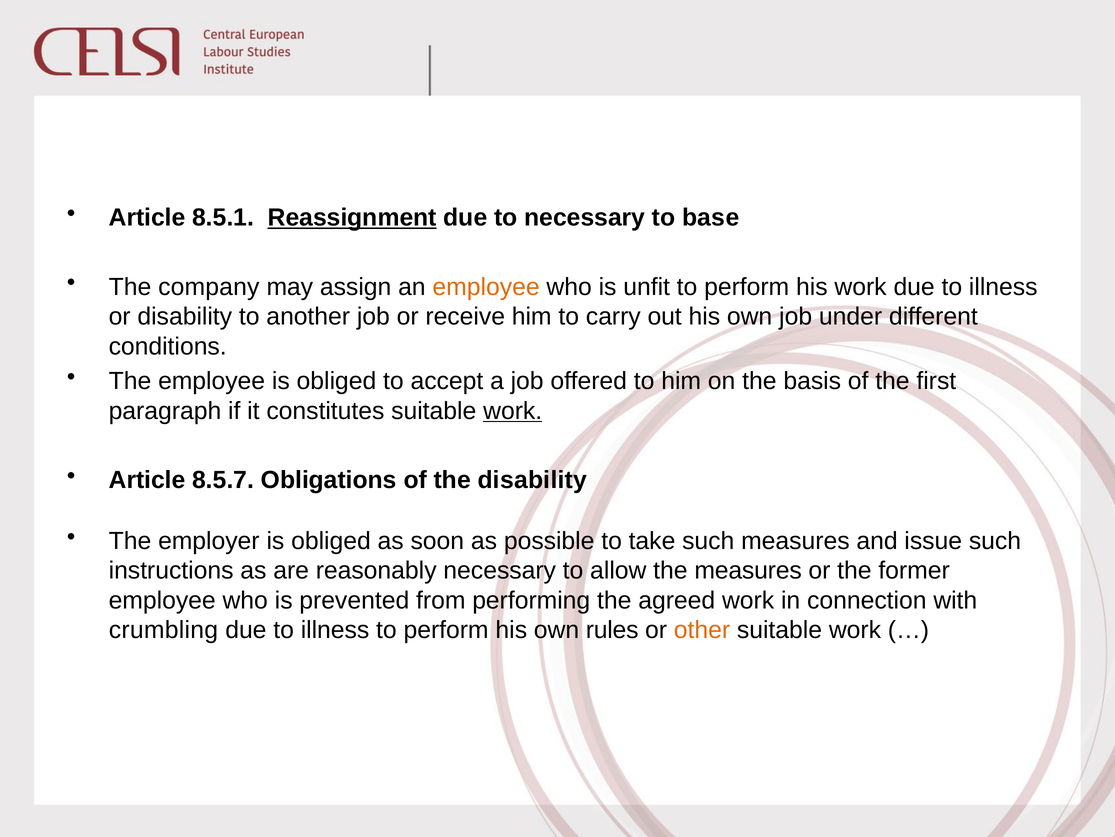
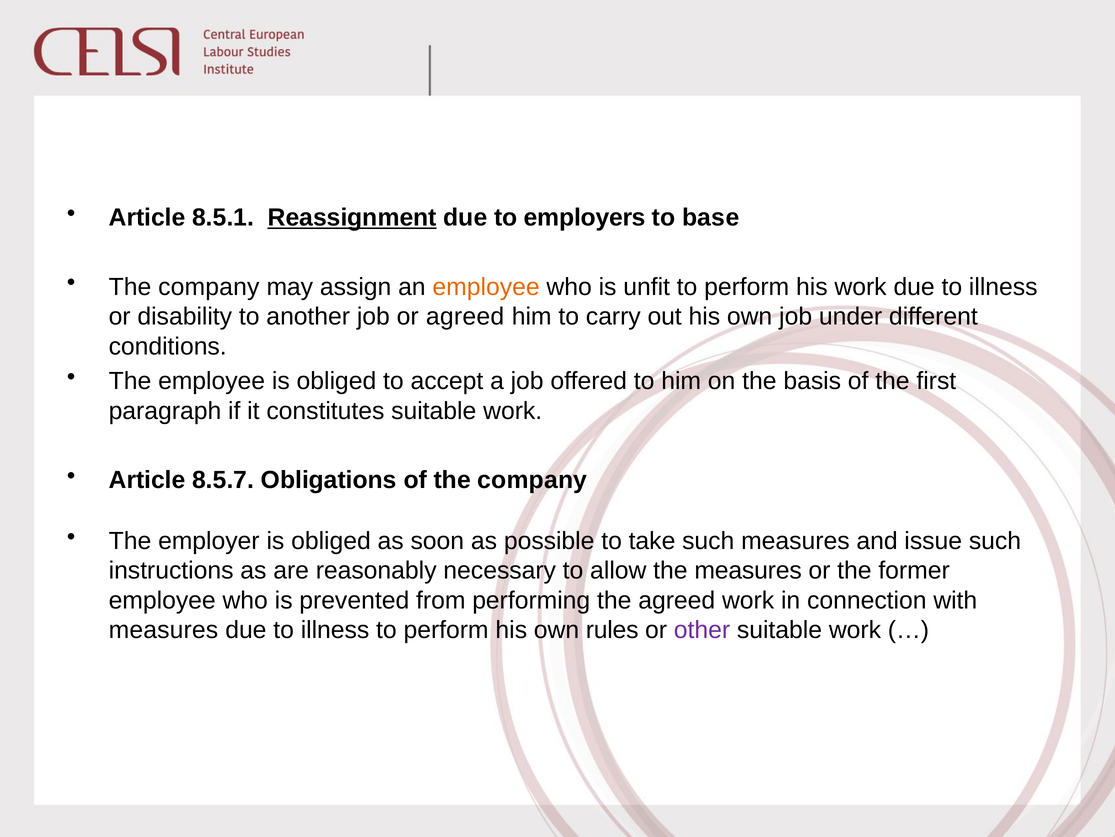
to necessary: necessary -> employers (585, 217)
or receive: receive -> agreed (465, 316)
work underline: present -> none (513, 410)
of the disability: disability -> company (532, 480)
crumbling: crumbling -> measures (163, 630)
other colour: orange -> purple (702, 630)
